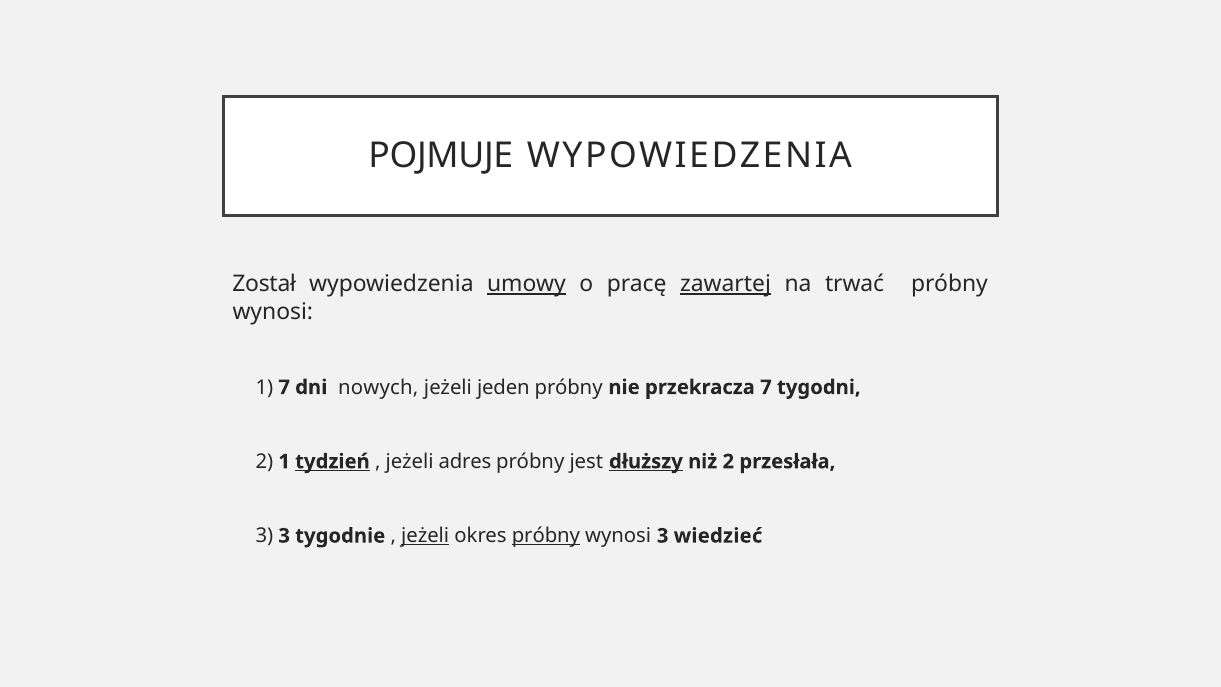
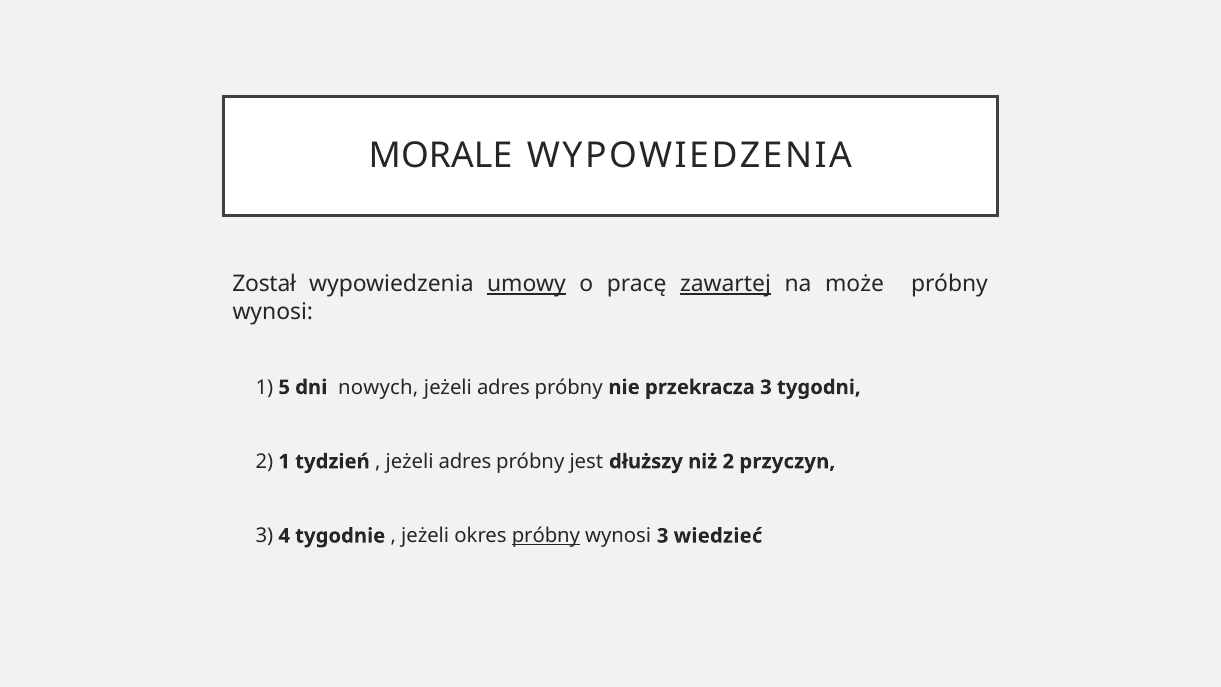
POJMUJE: POJMUJE -> MORALE (441, 156)
trwać: trwać -> może (855, 284)
1 7: 7 -> 5 (284, 387)
jeden: jeden -> adres (503, 387)
przekracza 7: 7 -> 3 (766, 387)
tydzień underline: present -> none (333, 461)
dłuższy underline: present -> none (646, 461)
przesłała: przesłała -> przyczyn (787, 461)
3 3: 3 -> 4 (284, 536)
jeżeli underline: present -> none (425, 536)
